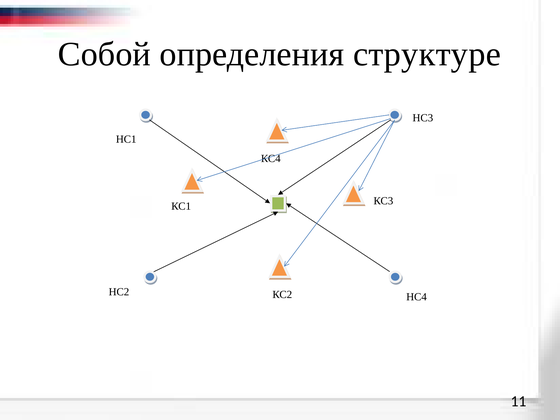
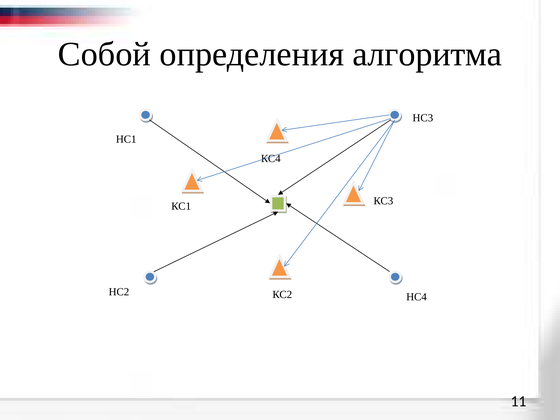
структуре: структуре -> алгоритма (427, 54)
